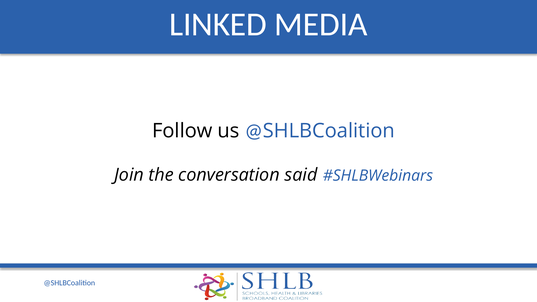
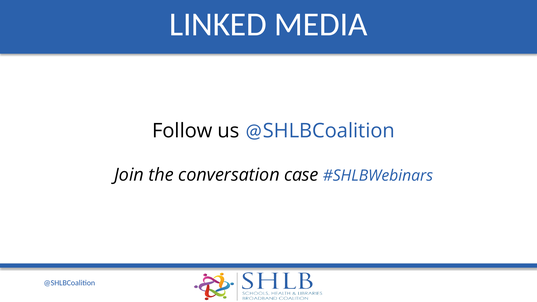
said: said -> case (301, 175)
